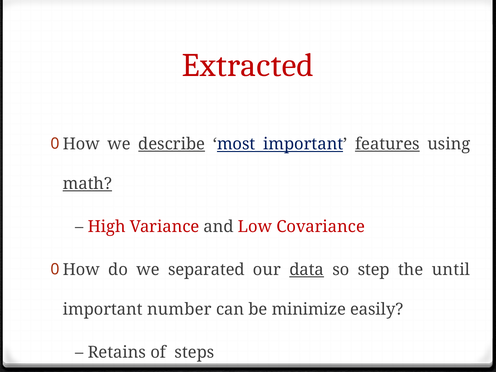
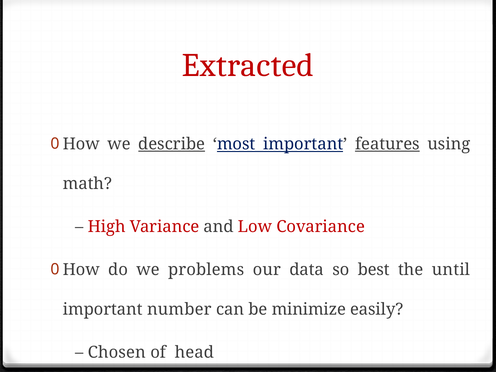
math underline: present -> none (87, 184)
separated: separated -> problems (206, 270)
data underline: present -> none (307, 270)
step: step -> best (374, 270)
Retains: Retains -> Chosen (117, 352)
steps: steps -> head (194, 352)
